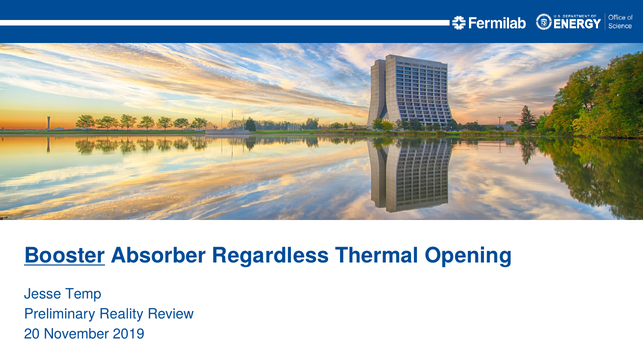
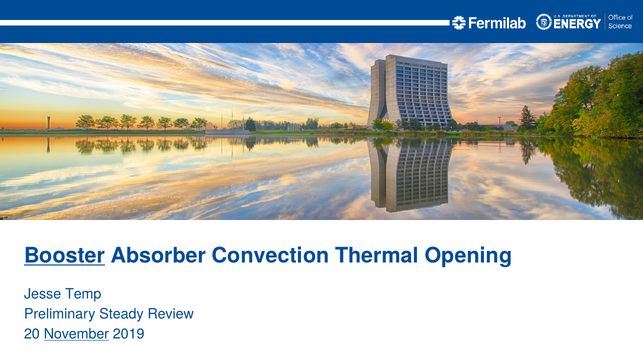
Regardless: Regardless -> Convection (271, 256)
Reality: Reality -> Steady (121, 314)
November underline: none -> present (76, 334)
